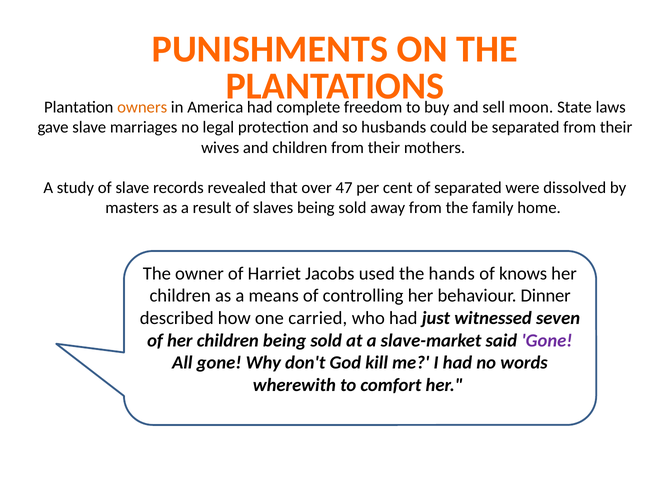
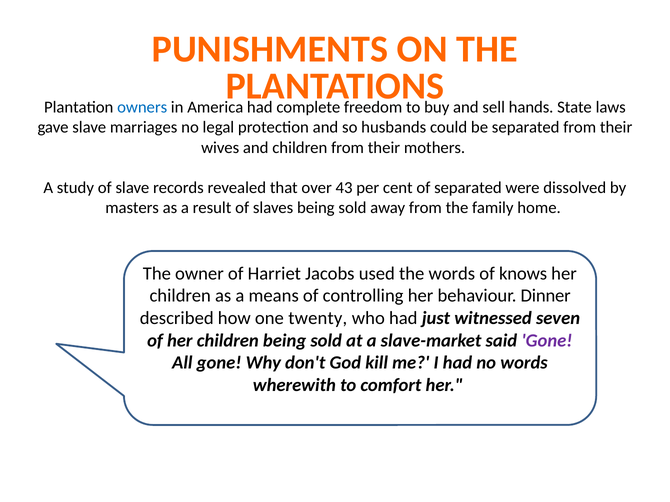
owners colour: orange -> blue (142, 107)
moon: moon -> hands (531, 107)
47: 47 -> 43 (344, 188)
the hands: hands -> words (452, 274)
carried: carried -> twenty (318, 318)
